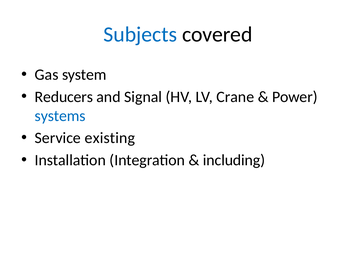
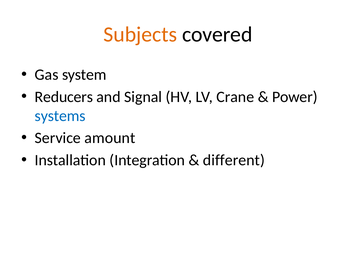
Subjects colour: blue -> orange (140, 34)
existing: existing -> amount (110, 138)
including: including -> different (234, 160)
